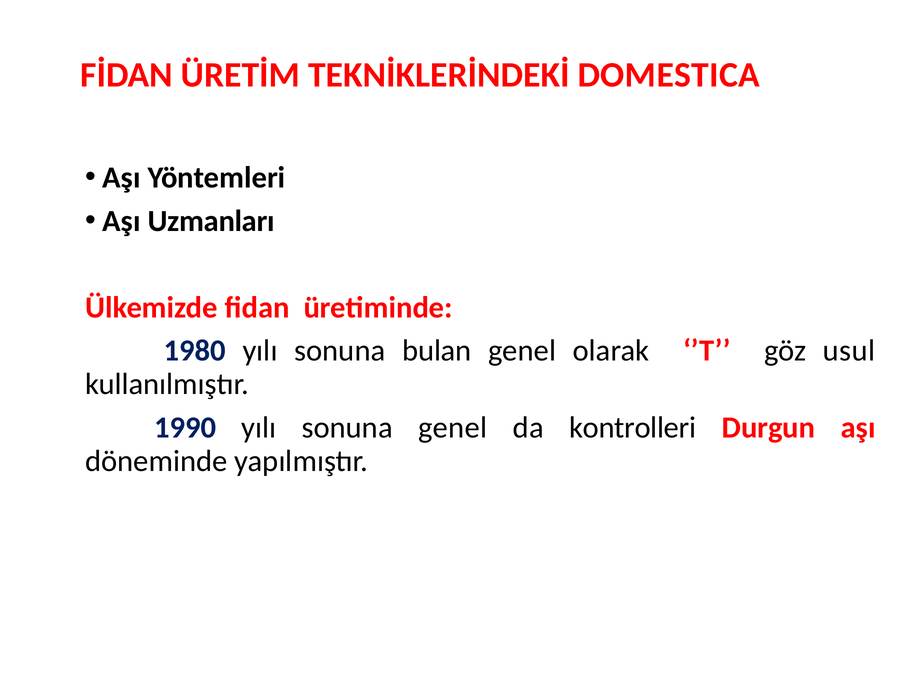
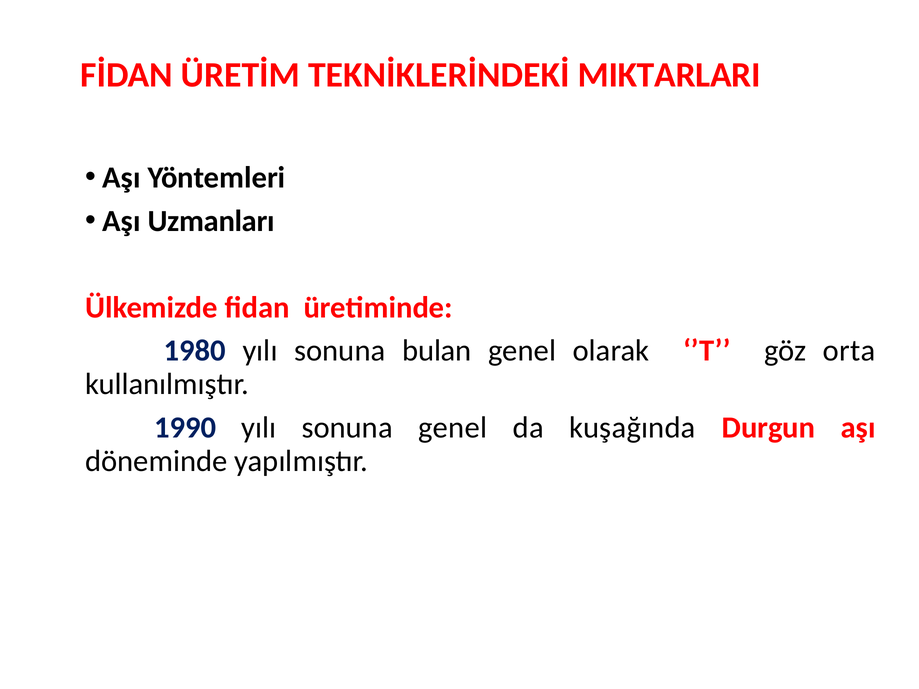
DOMESTICA: DOMESTICA -> MIKTARLARI (669, 75)
usul: usul -> orta (849, 351)
kontrolleri: kontrolleri -> kuşağında (632, 428)
